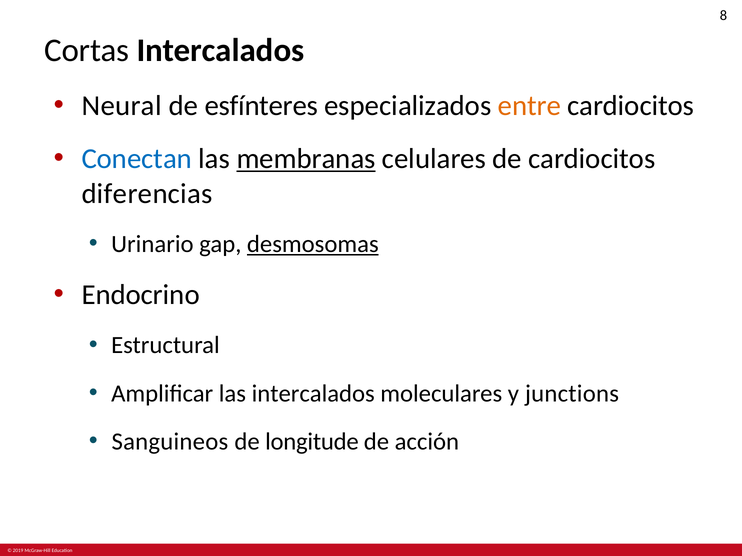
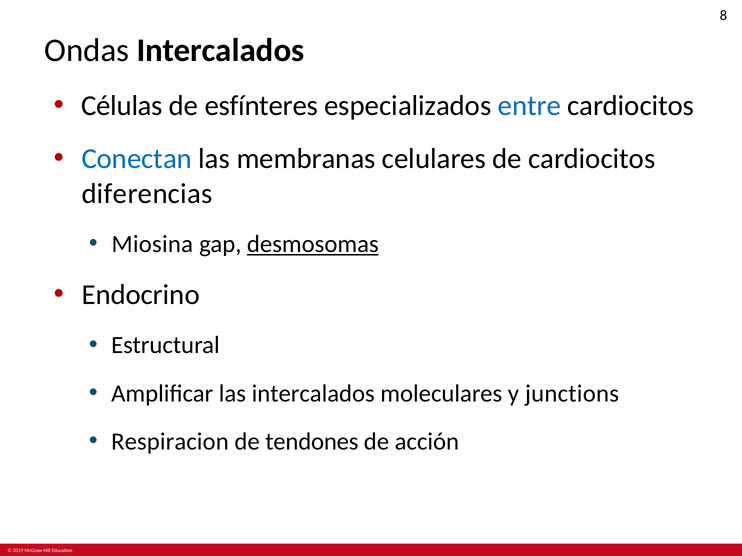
Cortas: Cortas -> Ondas (87, 50)
Neural: Neural -> Células (122, 106)
entre colour: orange -> blue (529, 106)
membranas underline: present -> none (306, 159)
Urinario: Urinario -> Miosina (152, 244)
Sanguineos: Sanguineos -> Respiracion (170, 442)
longitude: longitude -> tendones (312, 442)
